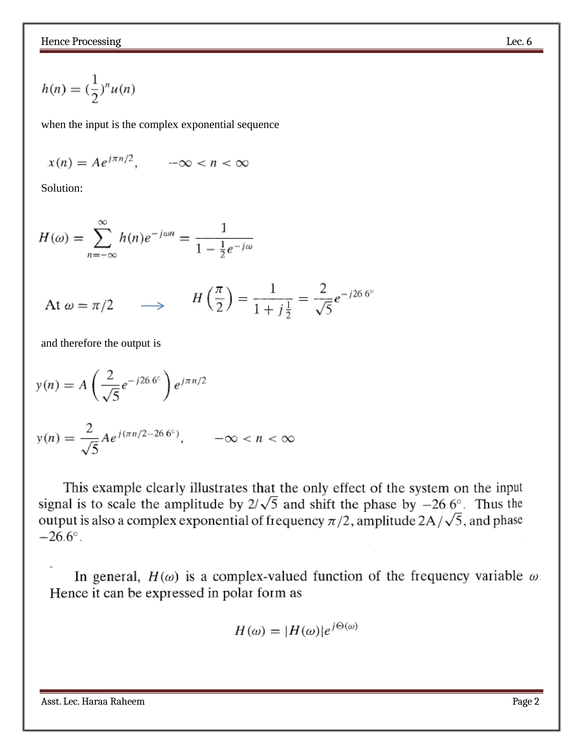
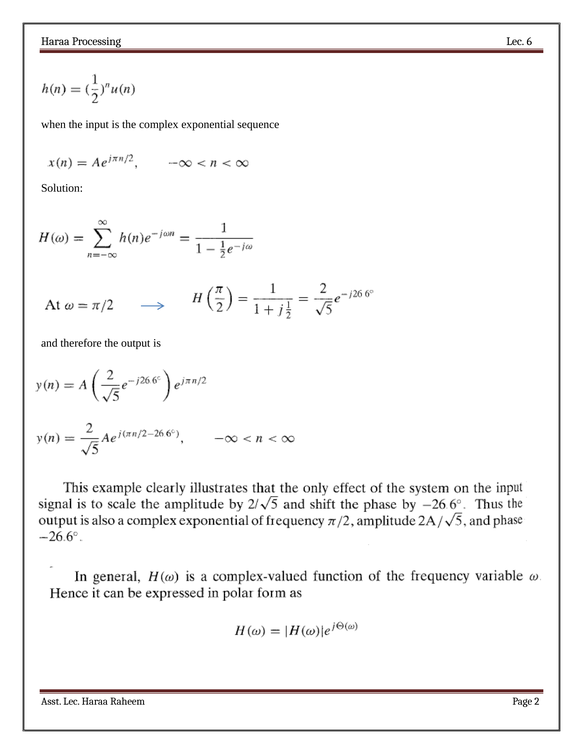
Hence: Hence -> Haraa (55, 41)
